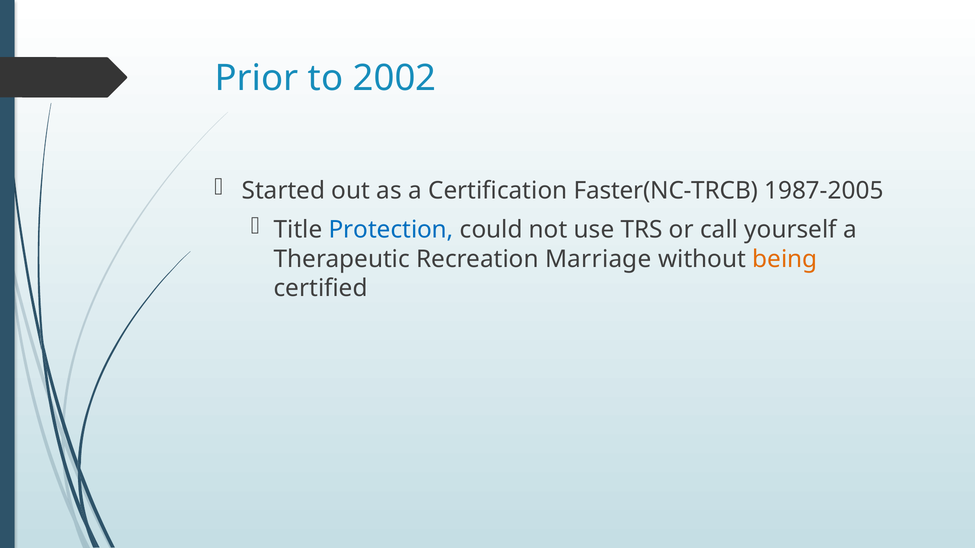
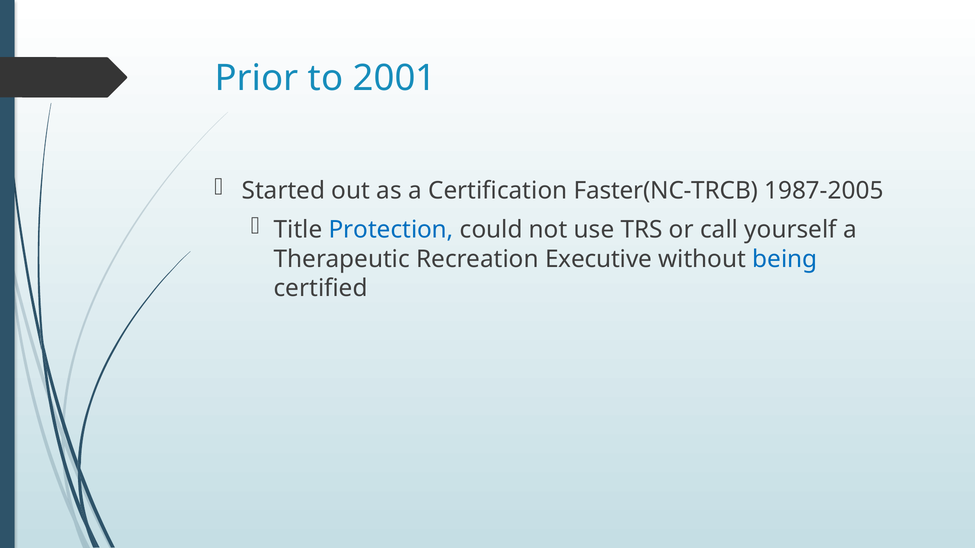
2002: 2002 -> 2001 (395, 78)
Marriage: Marriage -> Executive (598, 259)
being colour: orange -> blue (785, 259)
